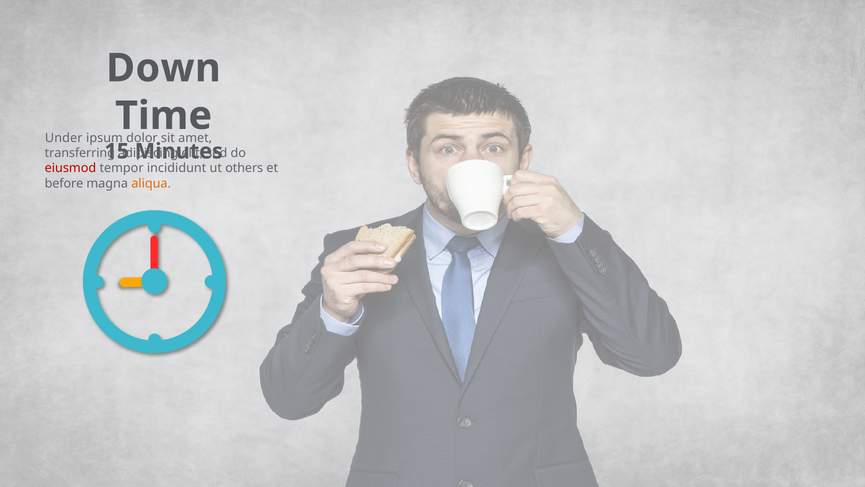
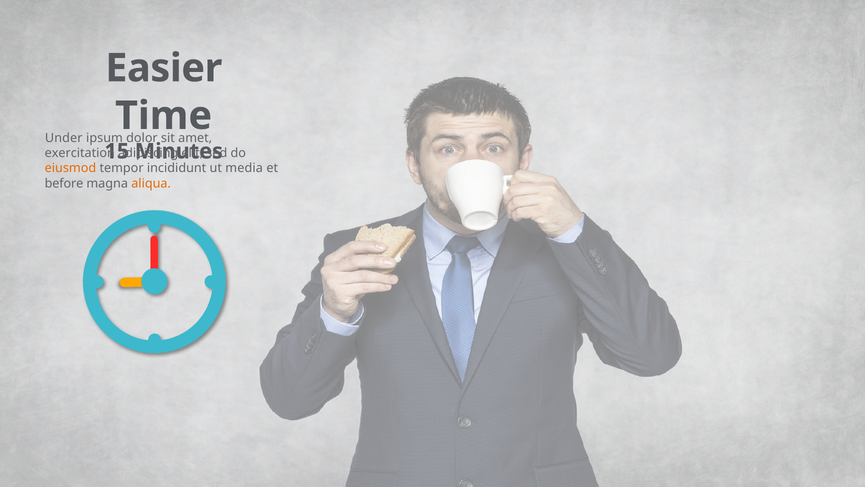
Down: Down -> Easier (164, 68)
transferring: transferring -> exercitation (80, 153)
eiusmod colour: red -> orange (70, 168)
others: others -> media (244, 168)
